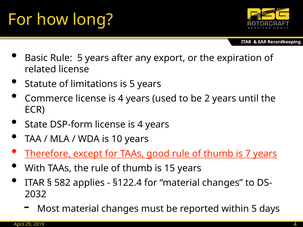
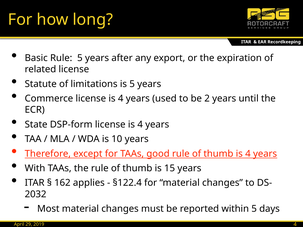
thumb is 7: 7 -> 4 (248, 154)
582: 582 -> 162 (62, 183)
